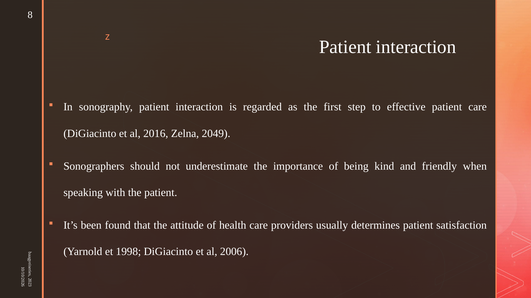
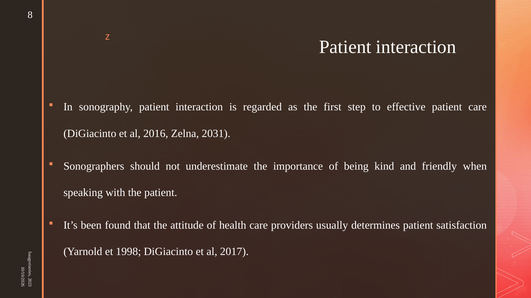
2049: 2049 -> 2031 (216, 134)
2006: 2006 -> 2017 (234, 252)
